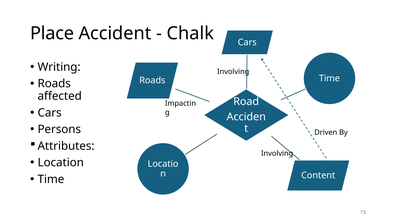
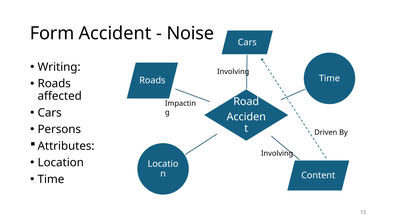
Place: Place -> Form (52, 33)
Chalk: Chalk -> Noise (190, 33)
